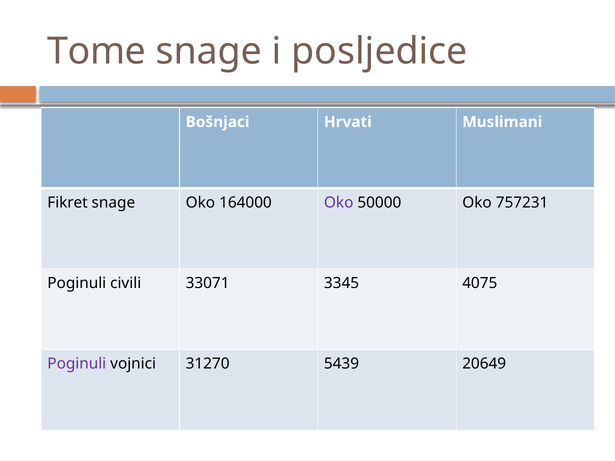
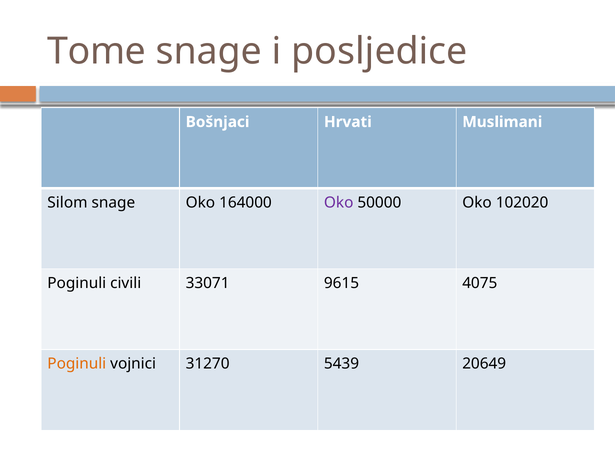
Fikret: Fikret -> Silom (67, 203)
757231: 757231 -> 102020 (522, 203)
3345: 3345 -> 9615 (342, 283)
Poginuli colour: purple -> orange (77, 364)
